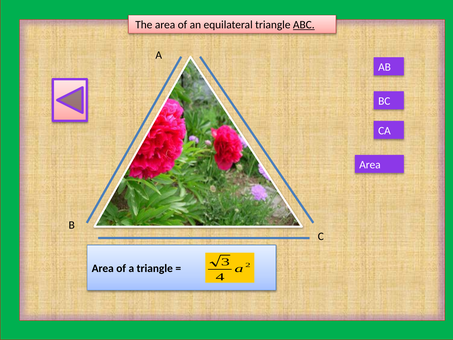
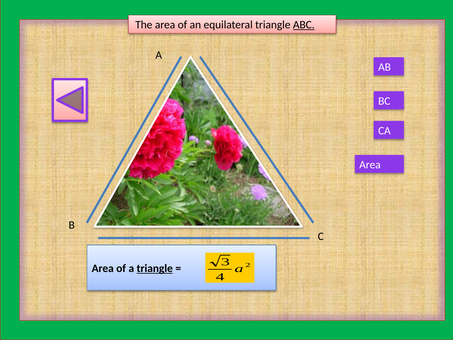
triangle underline: none -> present (155, 268)
